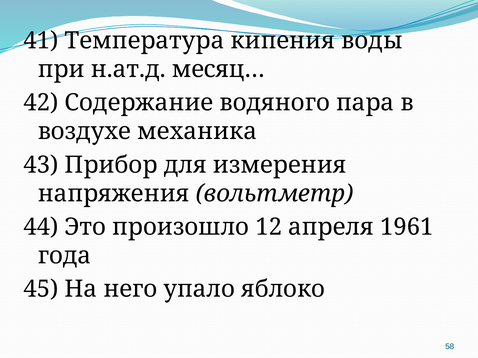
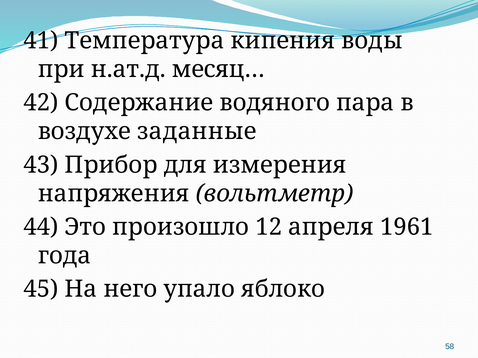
механика: механика -> заданные (197, 132)
